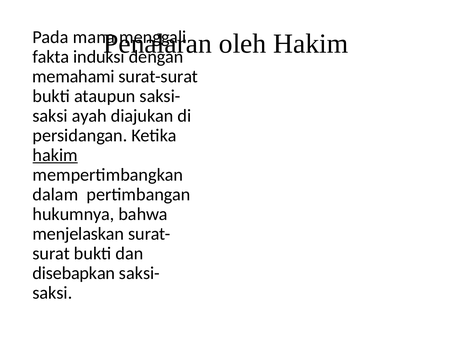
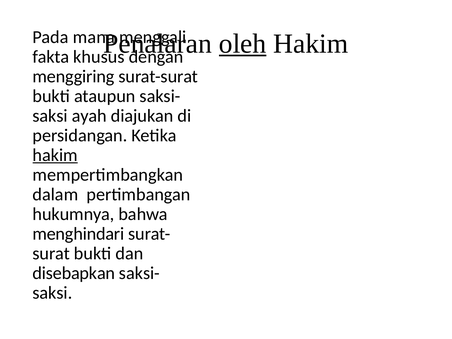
oleh underline: none -> present (243, 44)
induksi: induksi -> khusus (99, 57)
memahami: memahami -> menggiring (73, 76)
menjelaskan: menjelaskan -> menghindari (78, 234)
